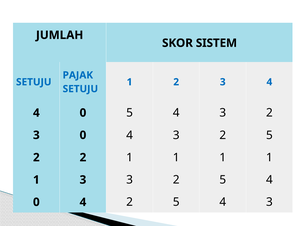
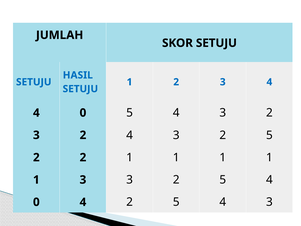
SKOR SISTEM: SISTEM -> SETUJU (216, 43)
PAJAK: PAJAK -> HASIL (78, 75)
0: 0 -> 2 (83, 135)
